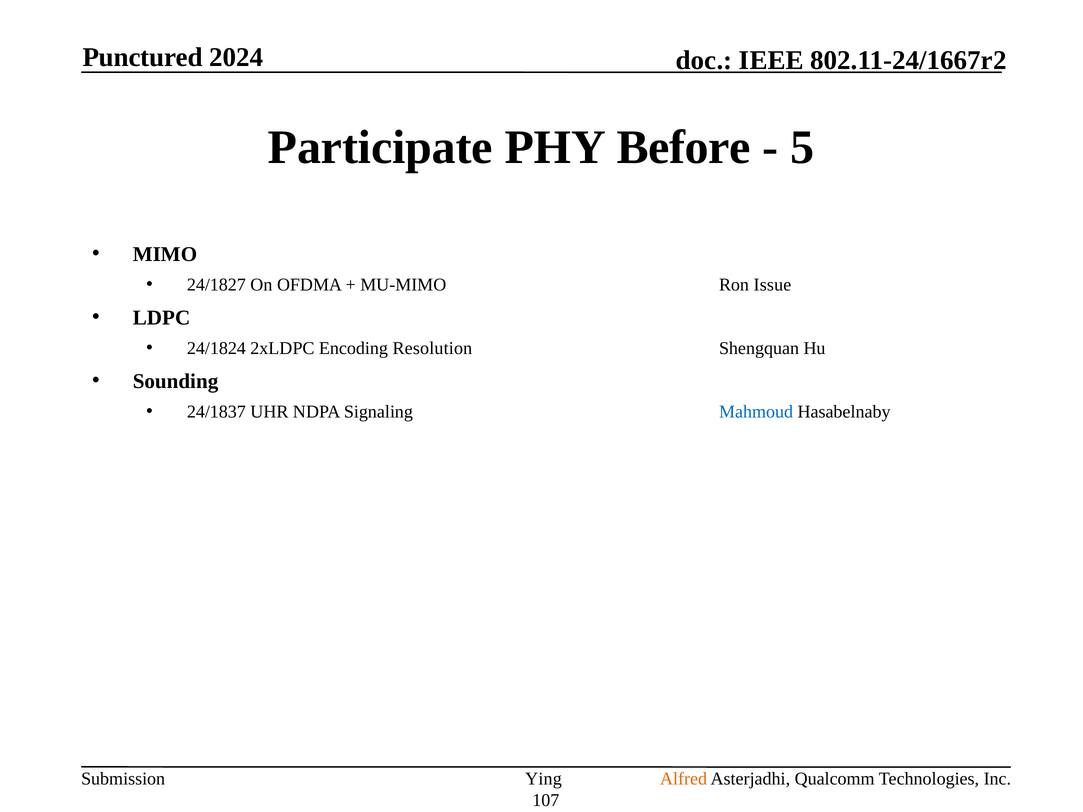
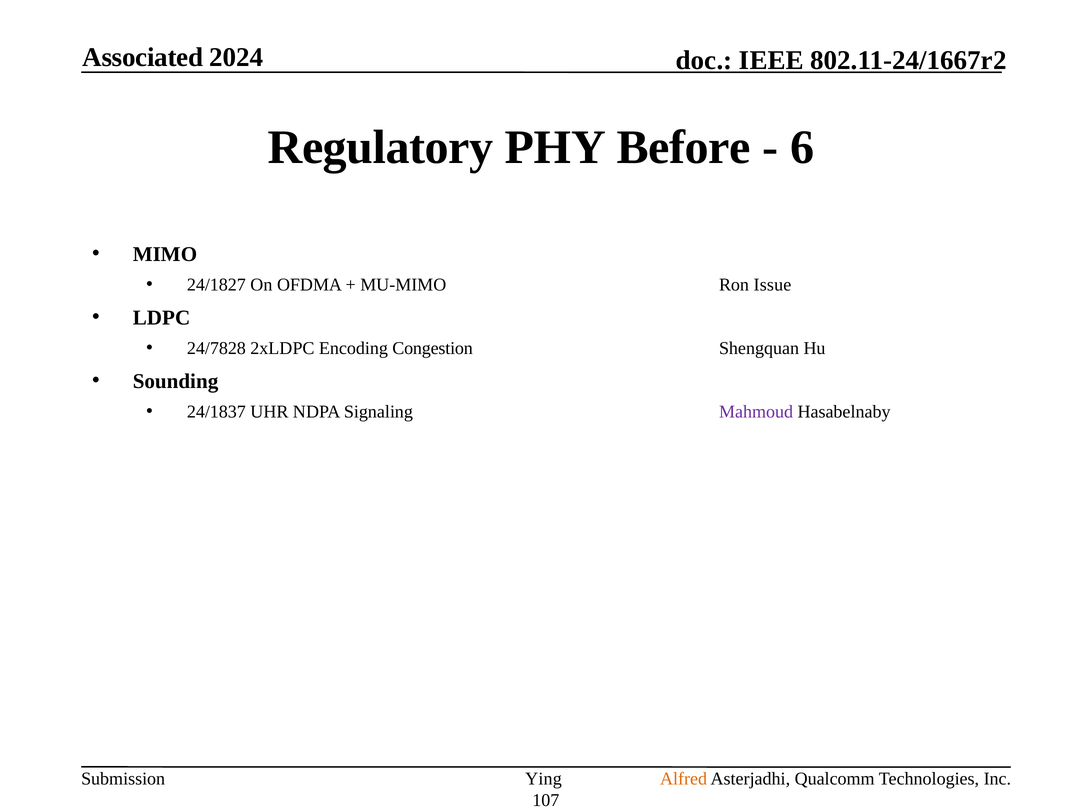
Punctured: Punctured -> Associated (143, 57)
Participate: Participate -> Regulatory (381, 148)
5: 5 -> 6 (802, 148)
24/1824: 24/1824 -> 24/7828 (216, 348)
Resolution: Resolution -> Congestion (433, 348)
Mahmoud colour: blue -> purple (756, 412)
